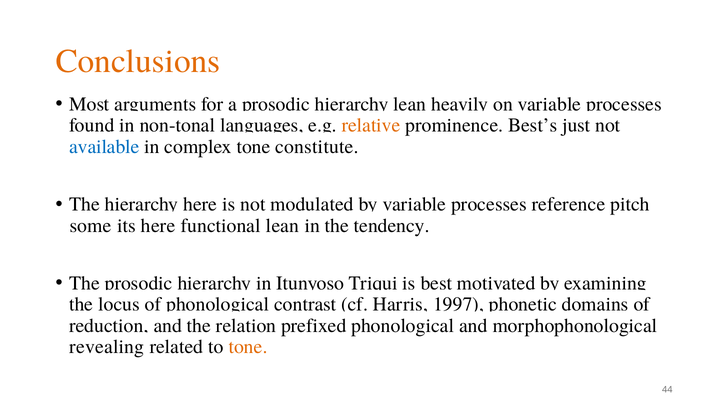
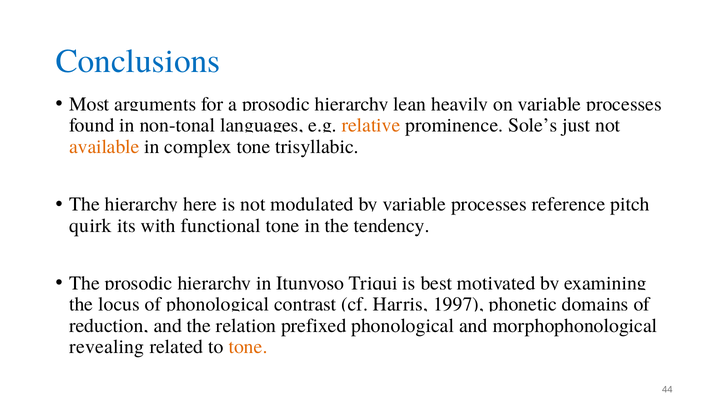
Conclusions colour: orange -> blue (138, 61)
Best’s: Best’s -> Sole’s (533, 126)
available colour: blue -> orange (104, 147)
constitute: constitute -> trisyllabic (317, 147)
some: some -> quirk (91, 226)
its here: here -> with (158, 226)
functional lean: lean -> tone (283, 226)
